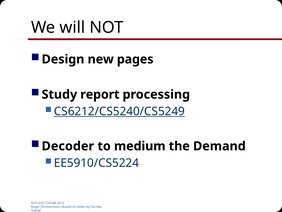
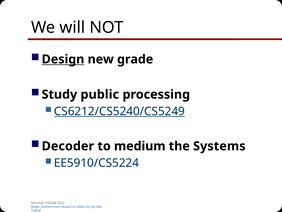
Design underline: none -> present (63, 59)
pages: pages -> grade (135, 59)
report: report -> public (100, 94)
Demand: Demand -> Systems (219, 146)
